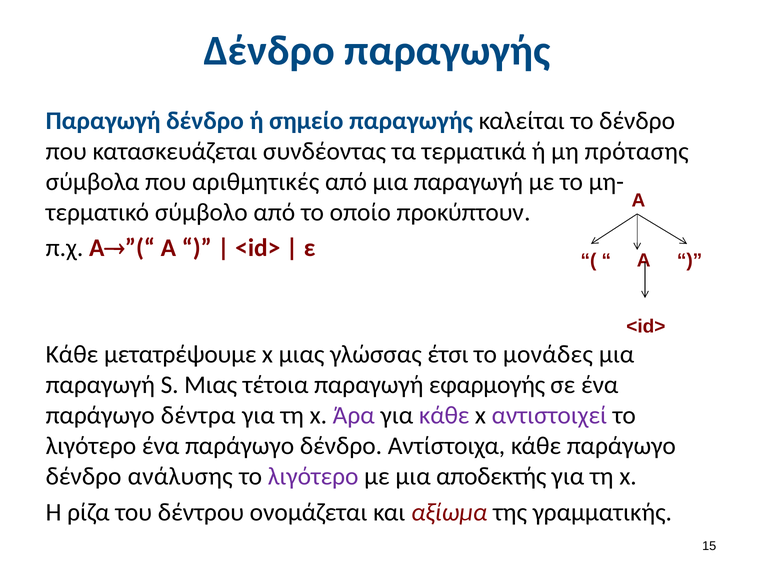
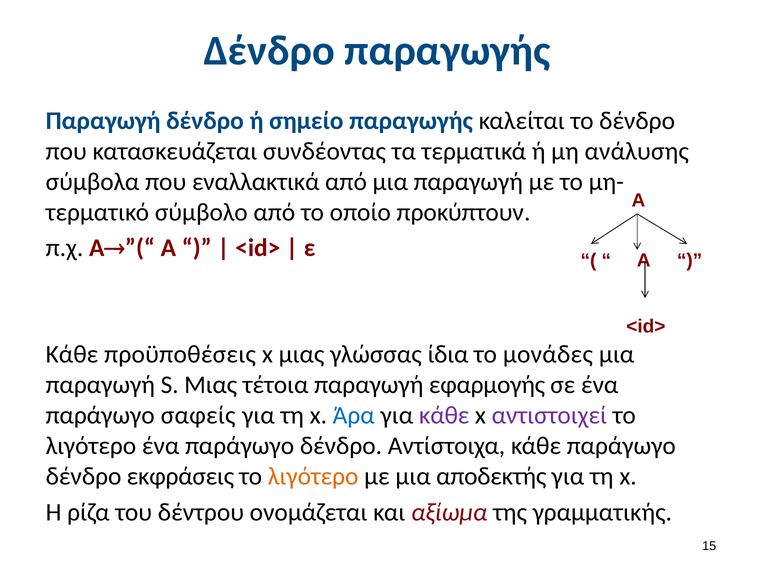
πρότασης: πρότασης -> ανάλυσης (637, 151)
αριθμητικές: αριθμητικές -> εναλλακτικά (256, 182)
μετατρέψουμε: μετατρέψουμε -> προϋποθέσεις (180, 354)
έτσι: έτσι -> ίδια (448, 354)
δέντρα: δέντρα -> σαφείς (198, 415)
Άρα colour: purple -> blue (354, 415)
ανάλυσης: ανάλυσης -> εκφράσεις (180, 476)
λιγότερο colour: purple -> orange (313, 476)
